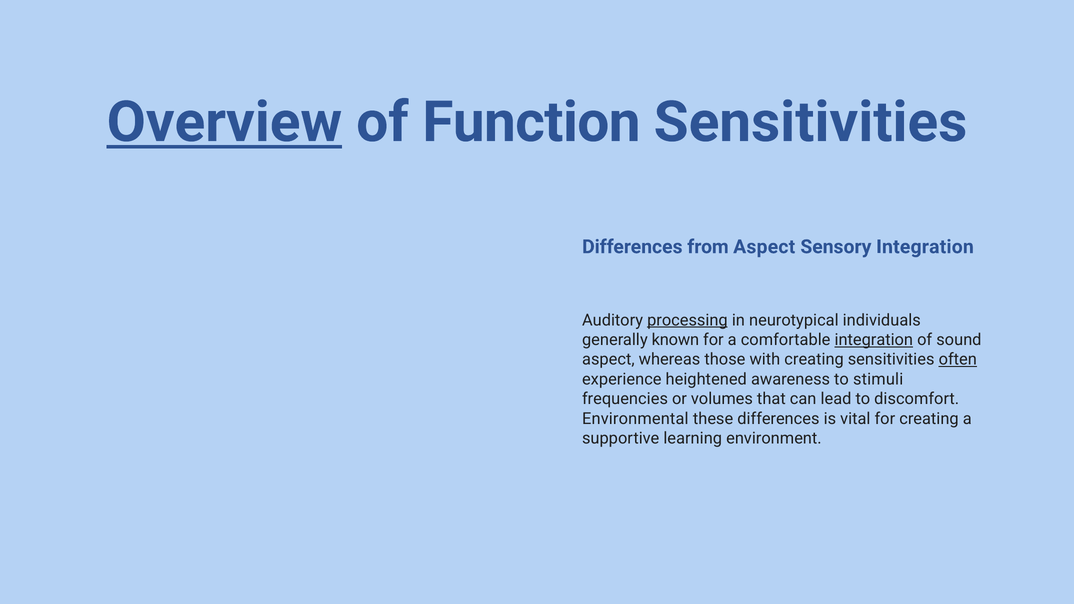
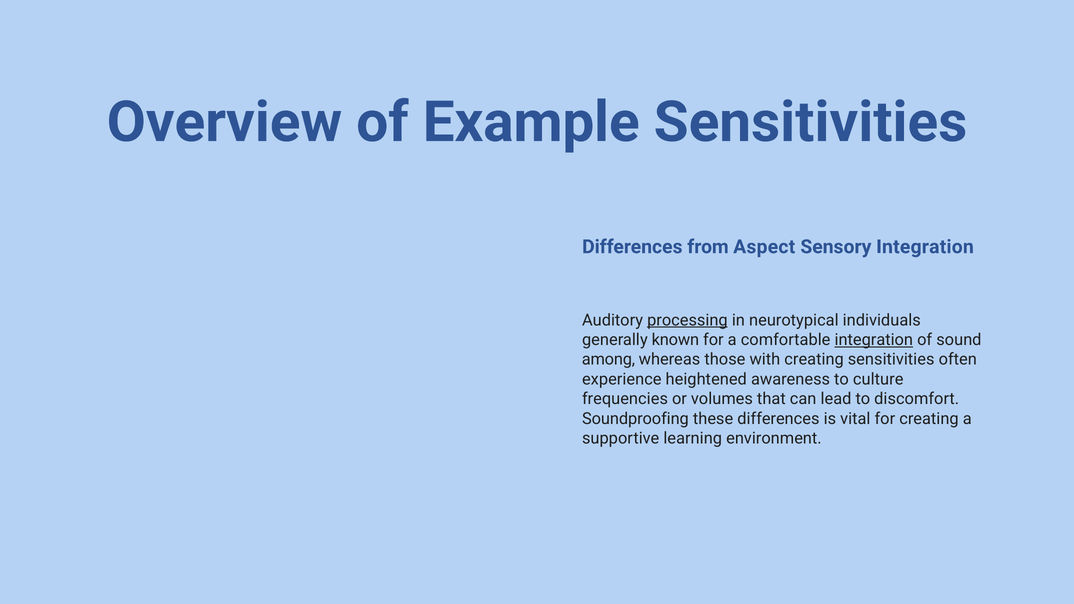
Overview underline: present -> none (224, 122)
Function: Function -> Example (531, 122)
aspect: aspect -> among (608, 360)
often underline: present -> none (958, 360)
stimuli: stimuli -> culture (878, 379)
Environmental: Environmental -> Soundproofing (635, 419)
